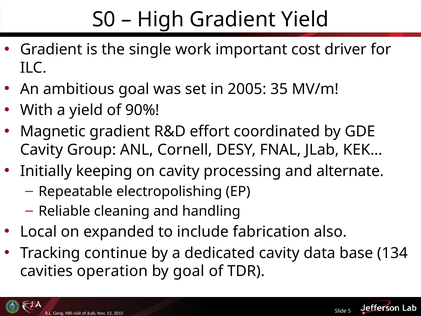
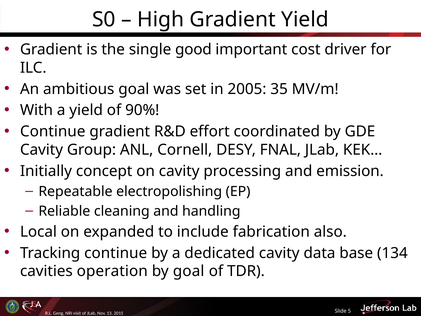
work: work -> good (193, 49)
Magnetic: Magnetic -> Continue (53, 131)
keeping: keeping -> concept (104, 171)
alternate: alternate -> emission (350, 171)
